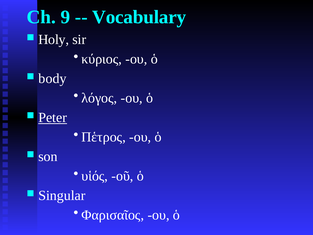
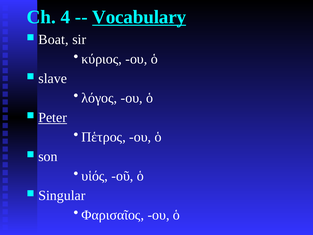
9: 9 -> 4 (65, 17)
Vocabulary underline: none -> present (139, 17)
Holy: Holy -> Boat (54, 40)
body: body -> slave (53, 79)
